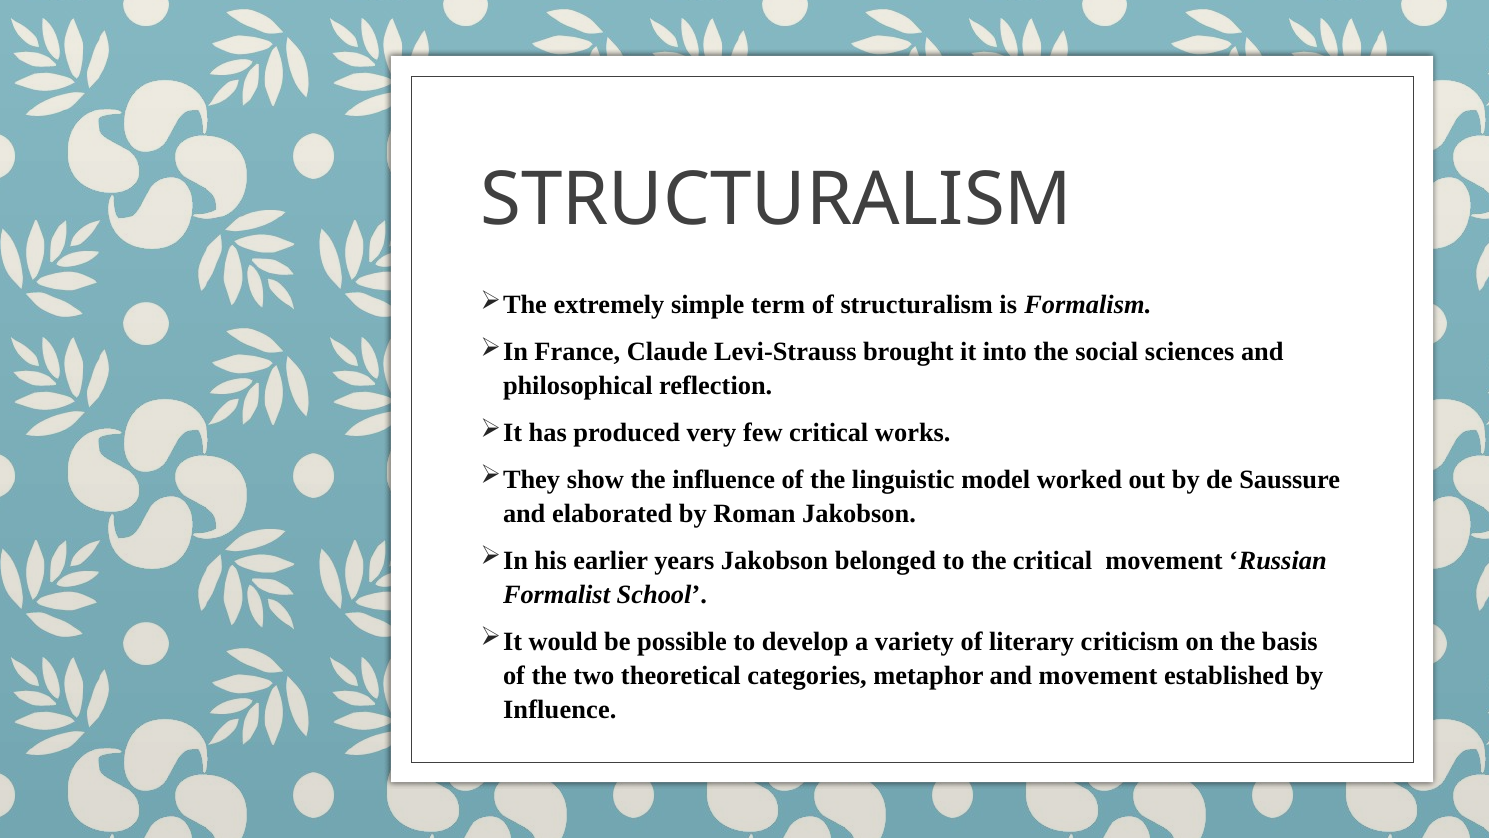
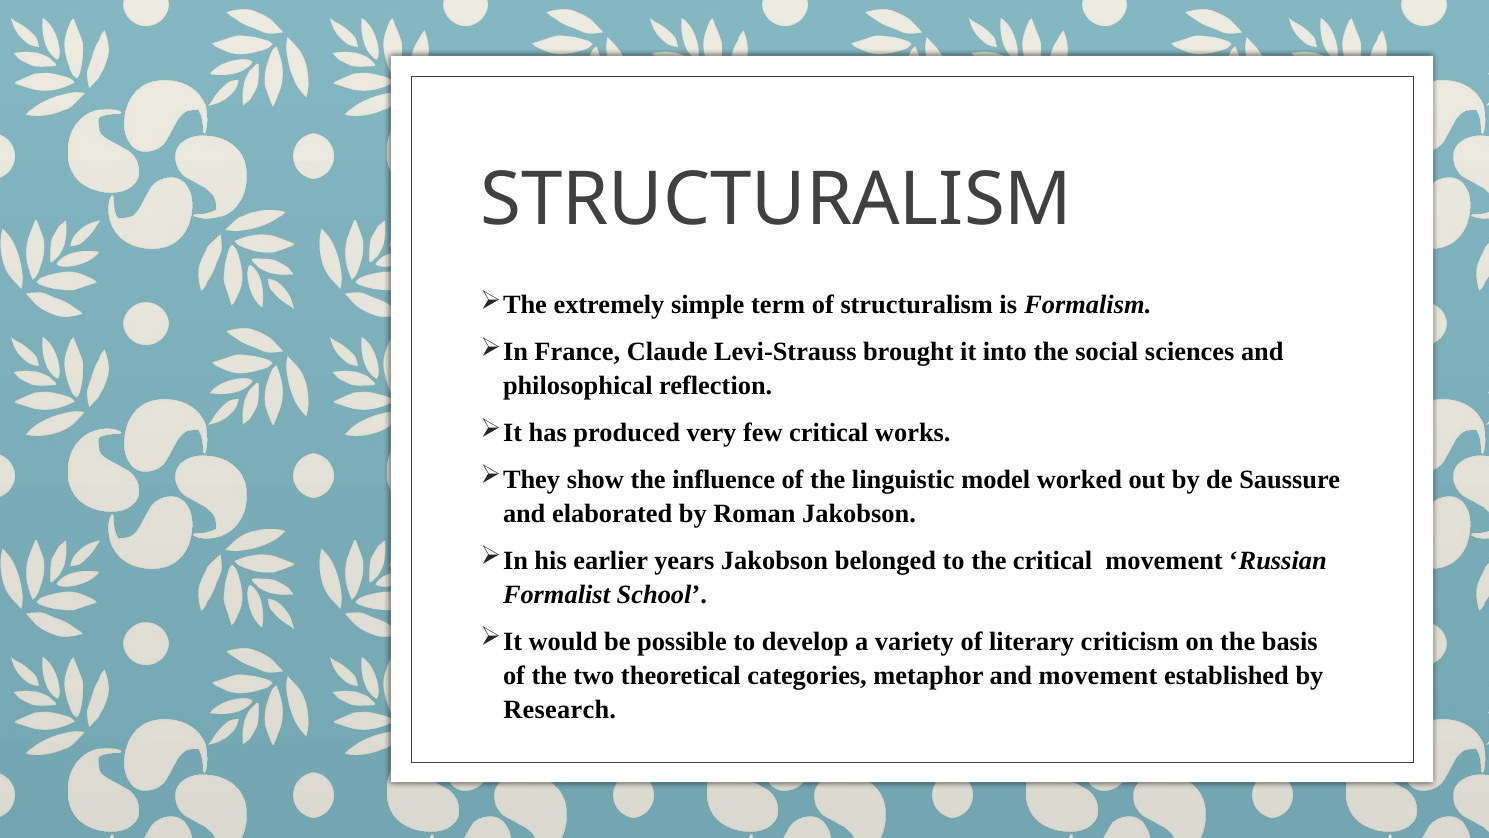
Influence: Influence -> Research (560, 709)
